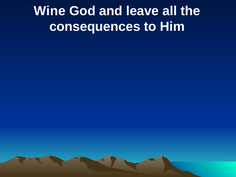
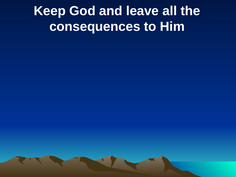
Wine: Wine -> Keep (50, 11)
